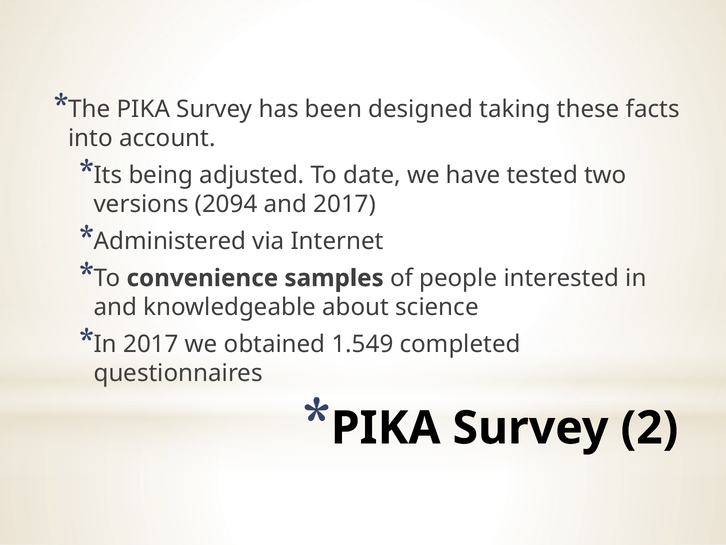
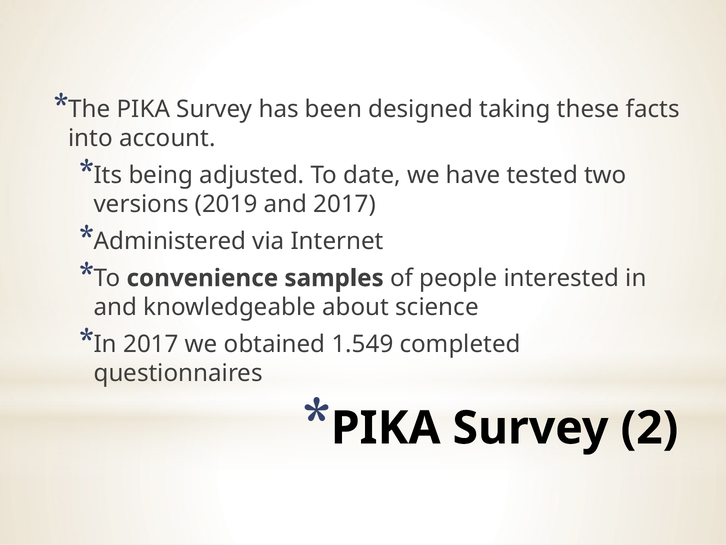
2094: 2094 -> 2019 (226, 204)
